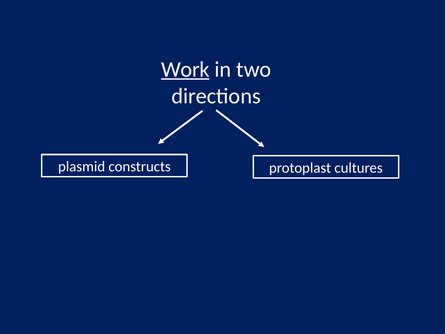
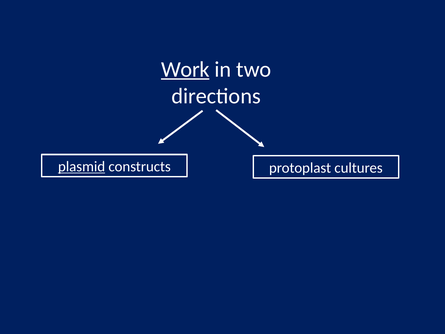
plasmid underline: none -> present (82, 167)
